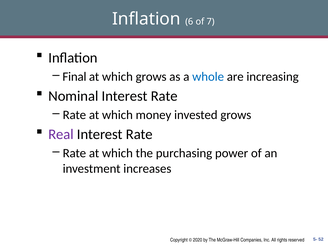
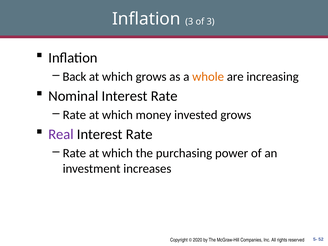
Inflation 6: 6 -> 3 (189, 22)
of 7: 7 -> 3 (211, 22)
Final: Final -> Back (74, 77)
whole colour: blue -> orange (208, 77)
